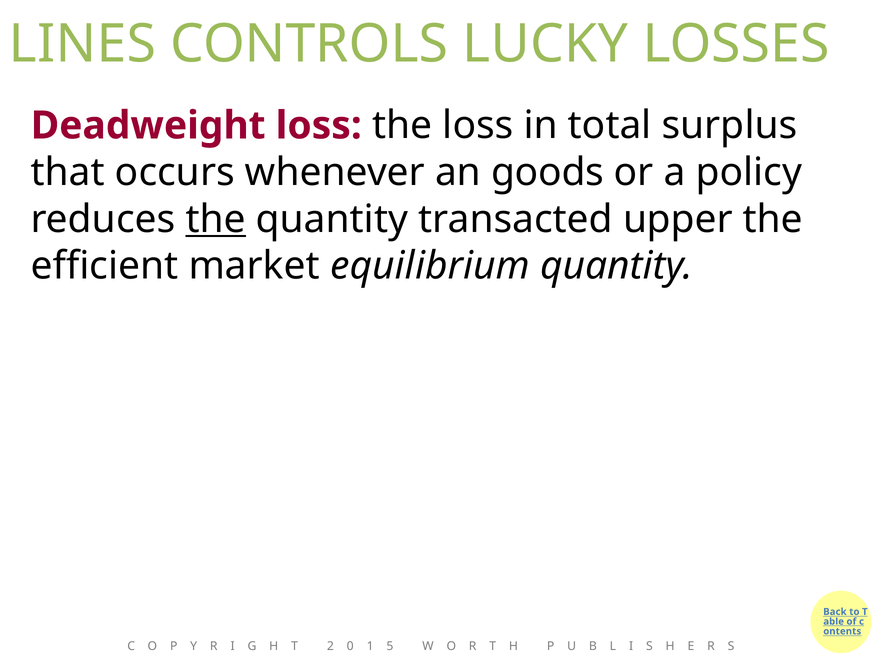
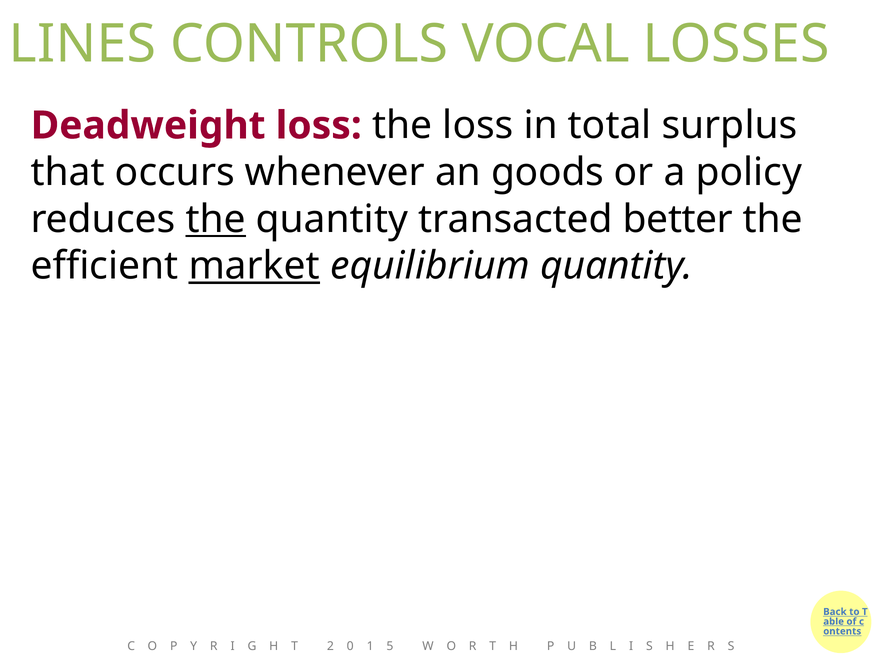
LUCKY: LUCKY -> VOCAL (546, 44)
upper: upper -> better (678, 219)
market underline: none -> present (254, 266)
